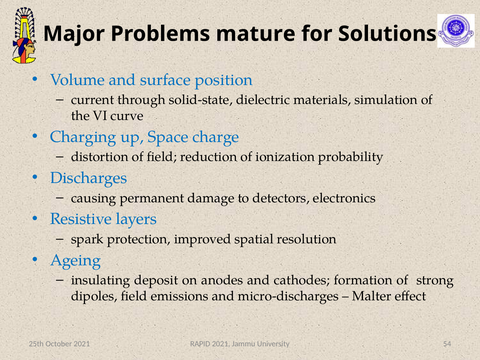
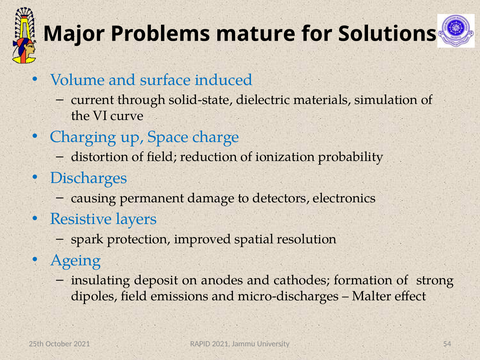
position: position -> induced (224, 80)
